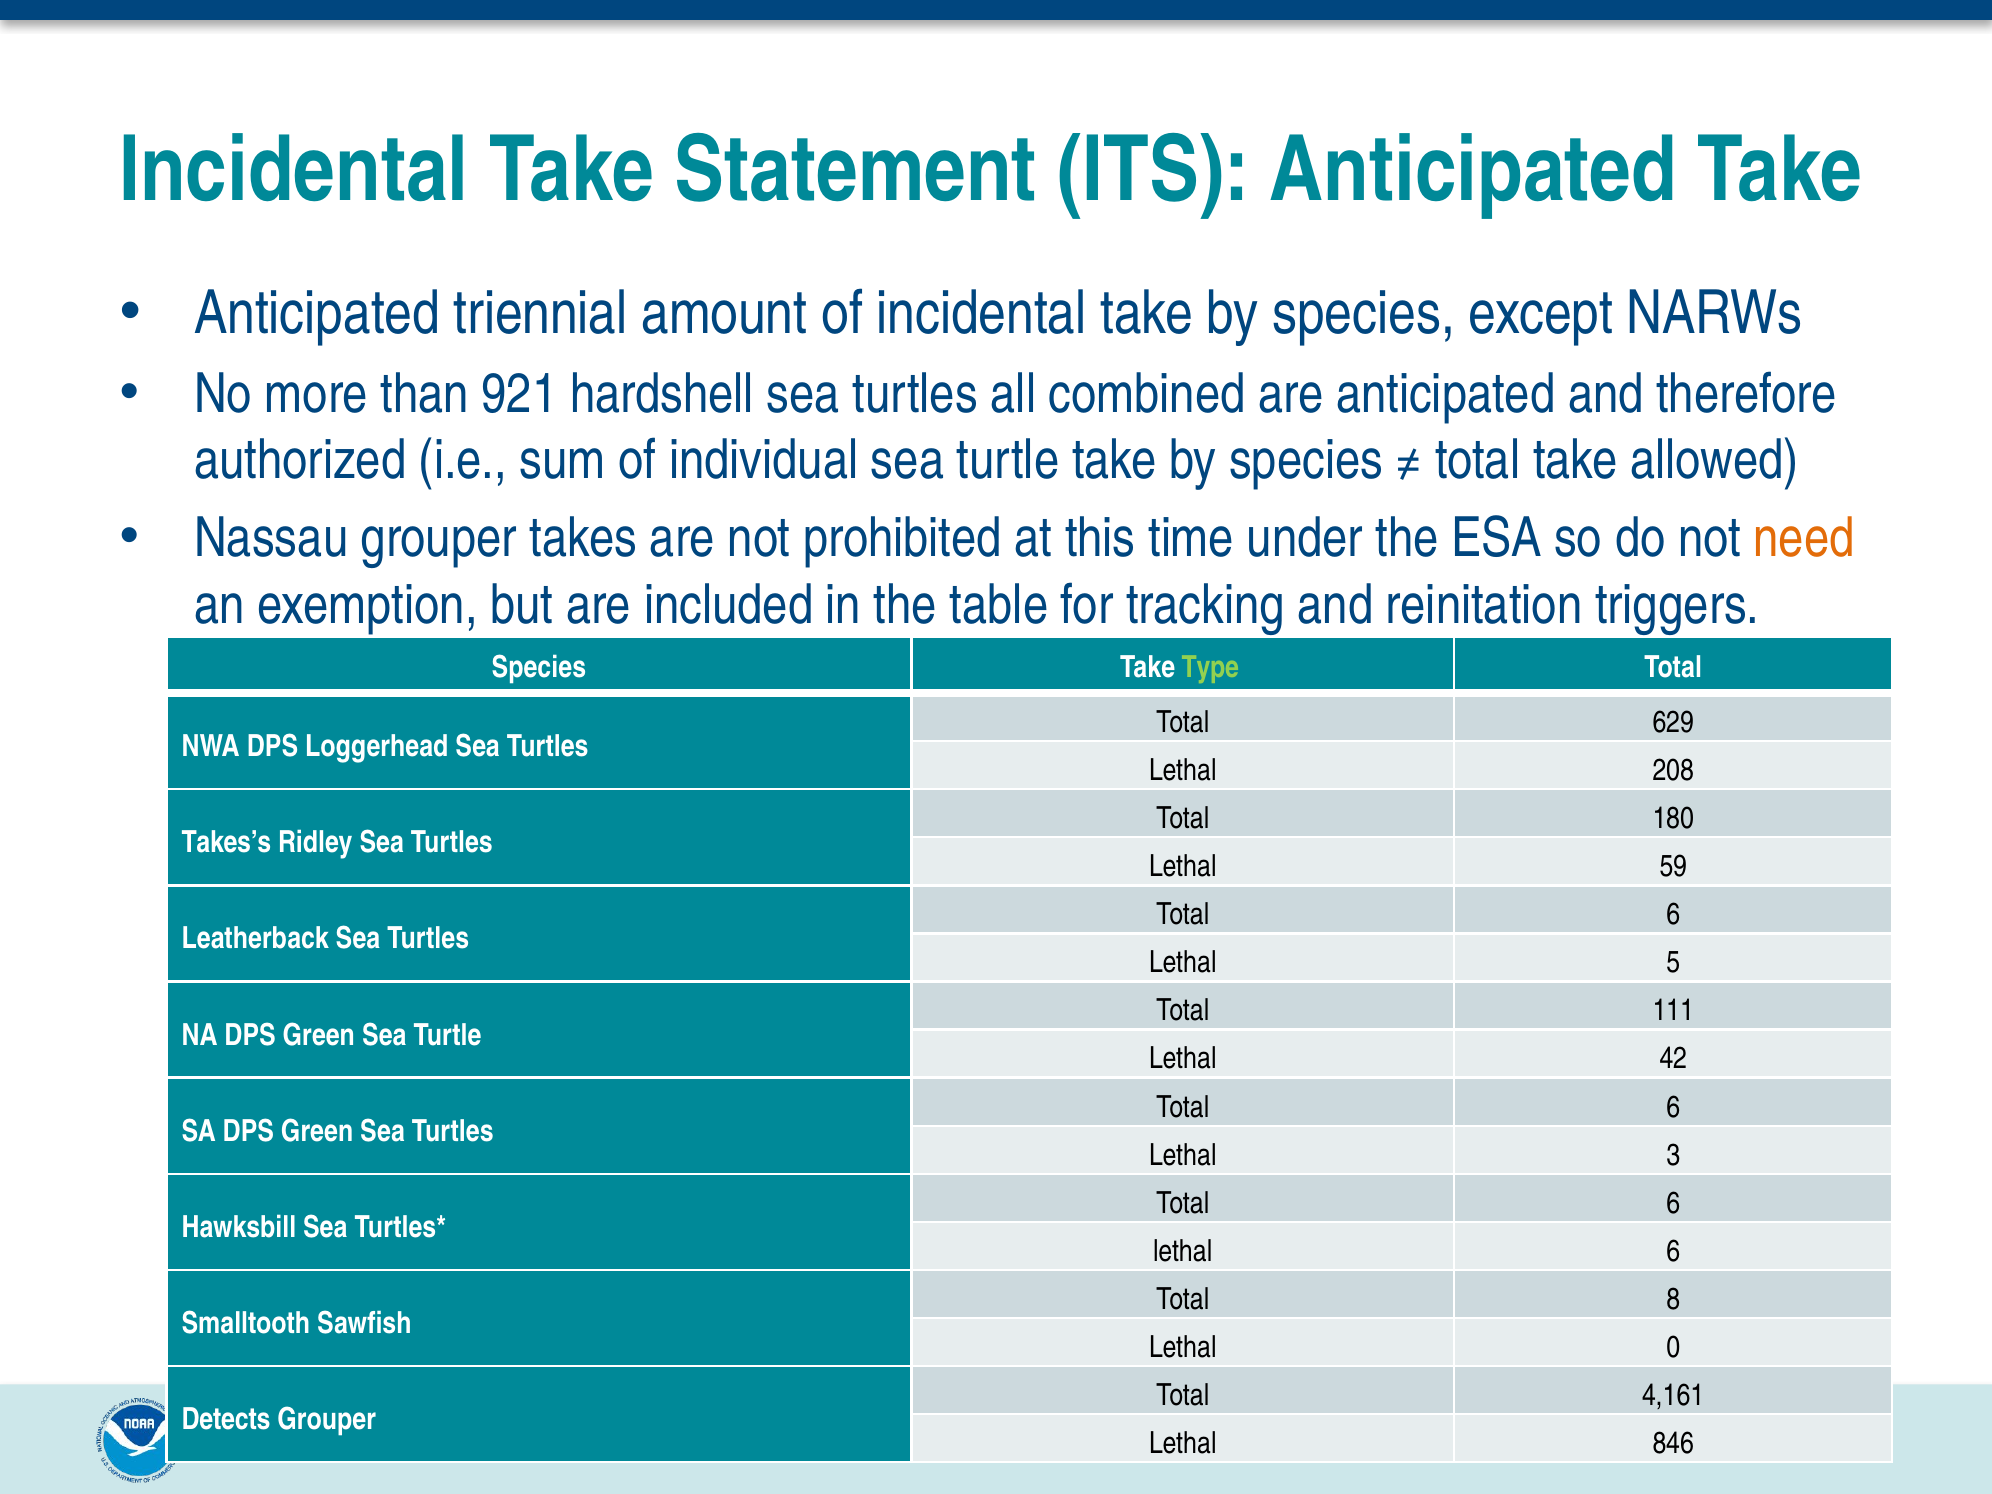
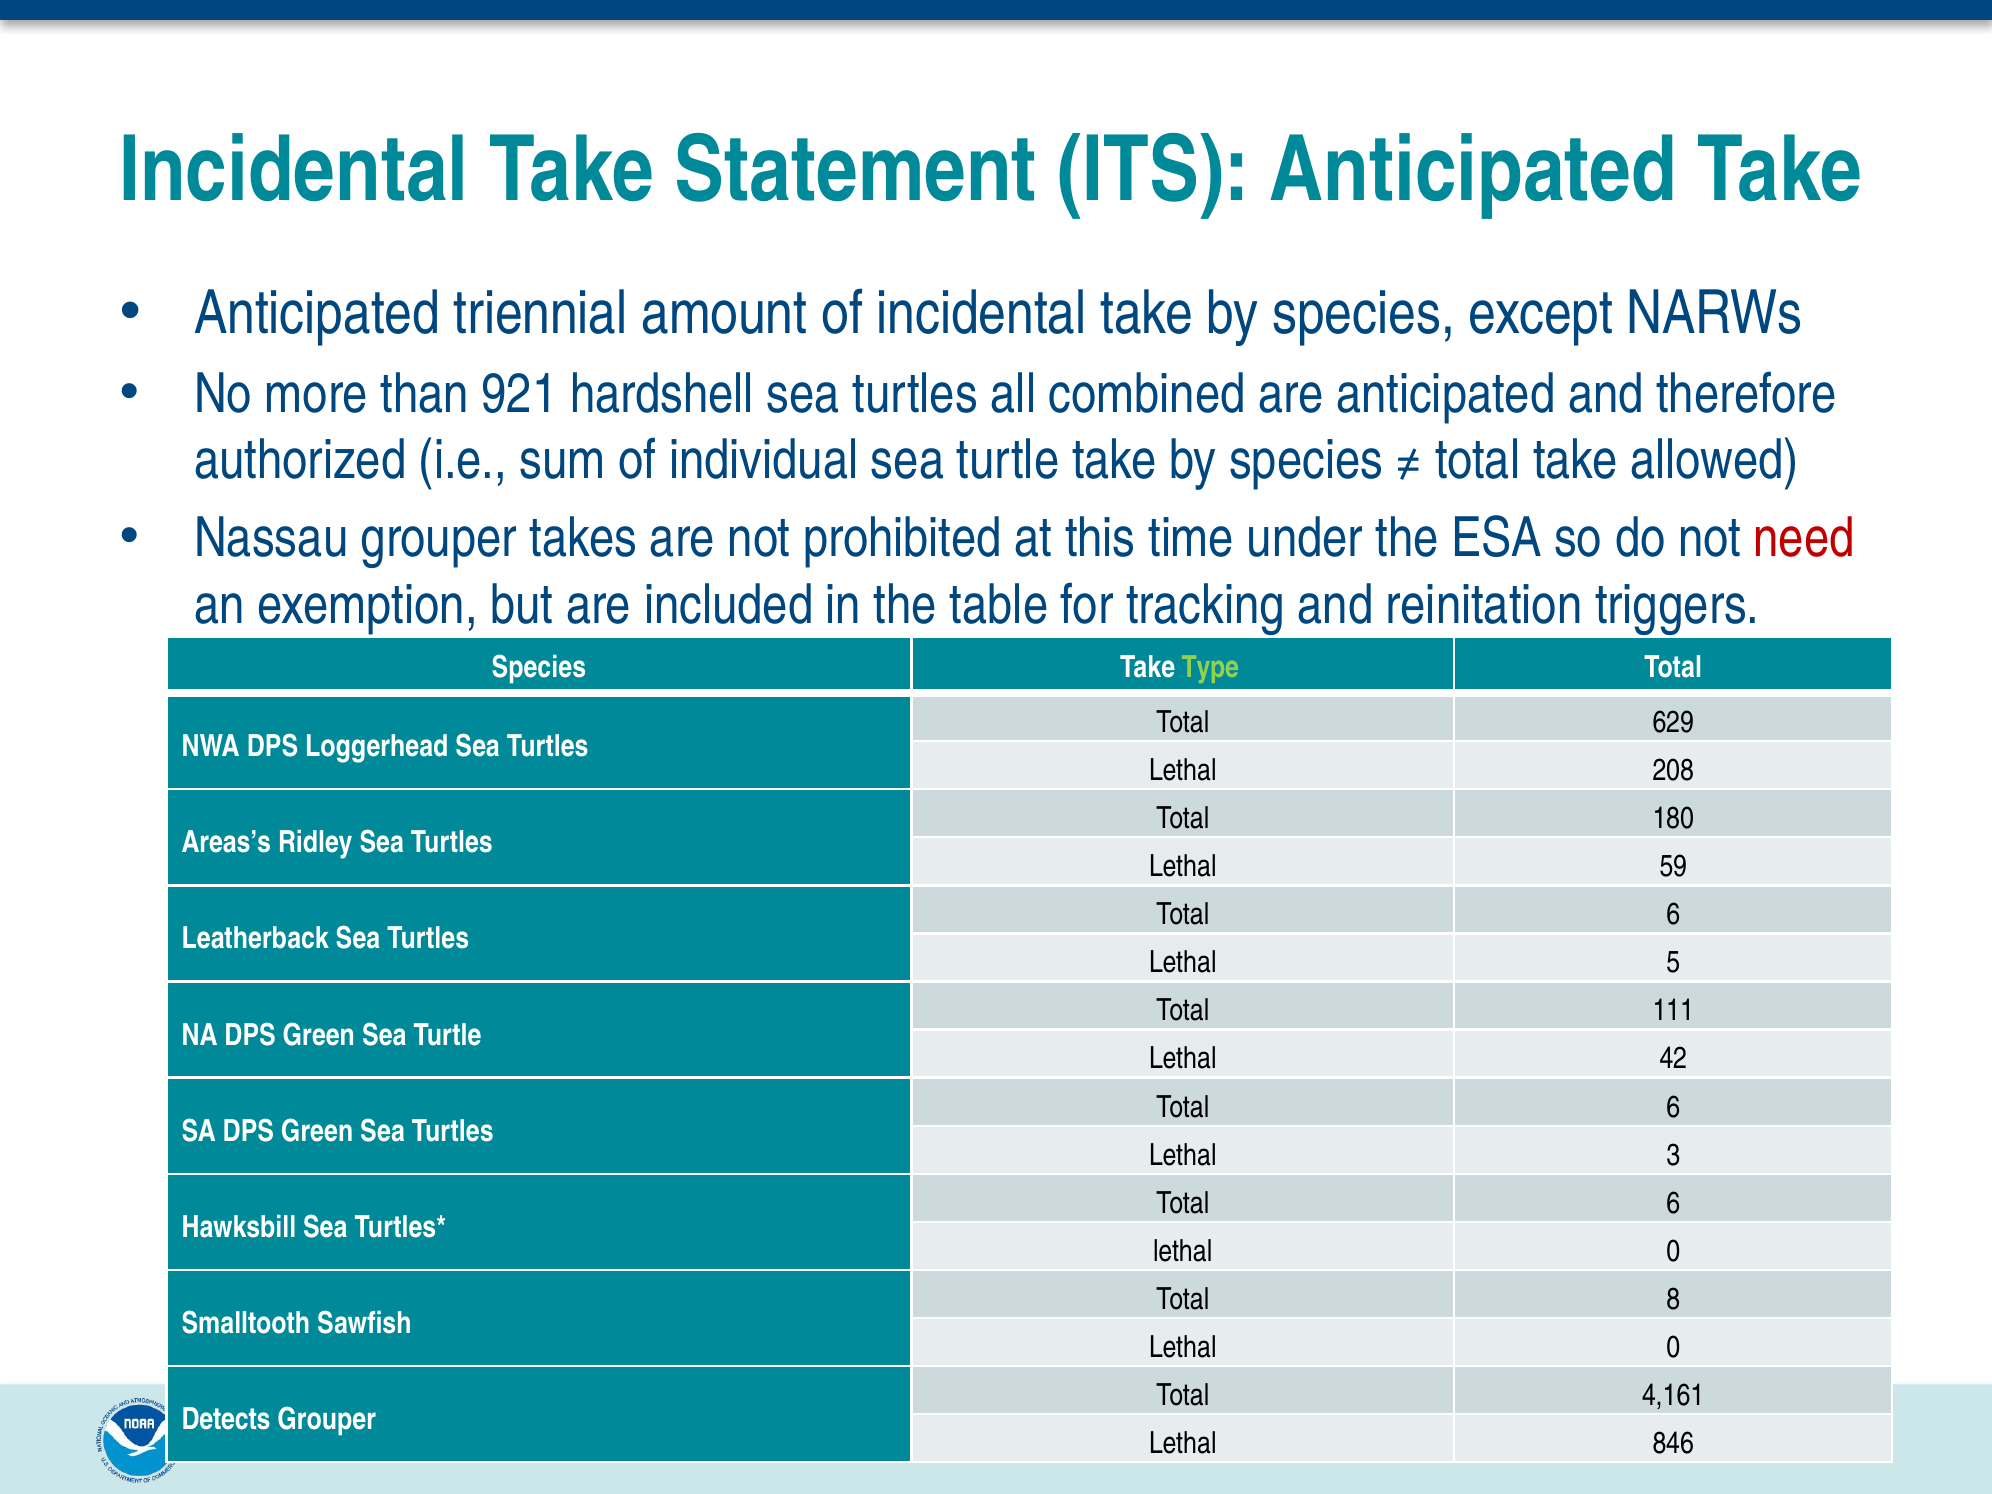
need colour: orange -> red (1804, 538)
Takes’s: Takes’s -> Areas’s (226, 843)
6: 6 -> 0 (1673, 1251)
